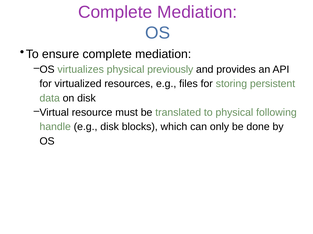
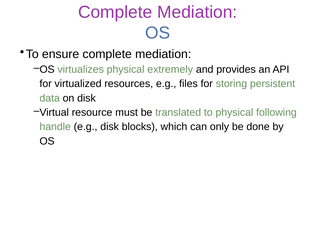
previously: previously -> extremely (170, 70)
